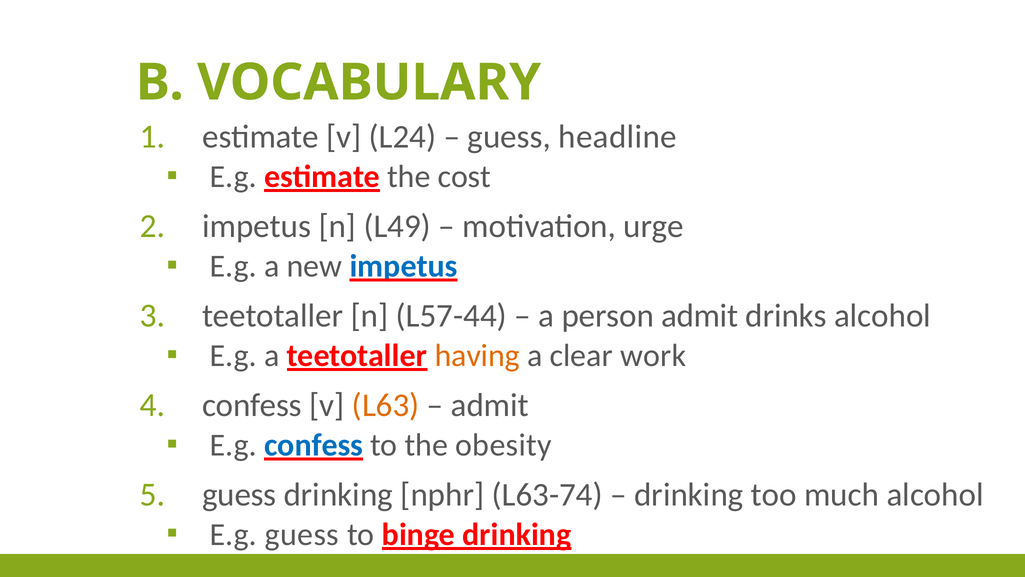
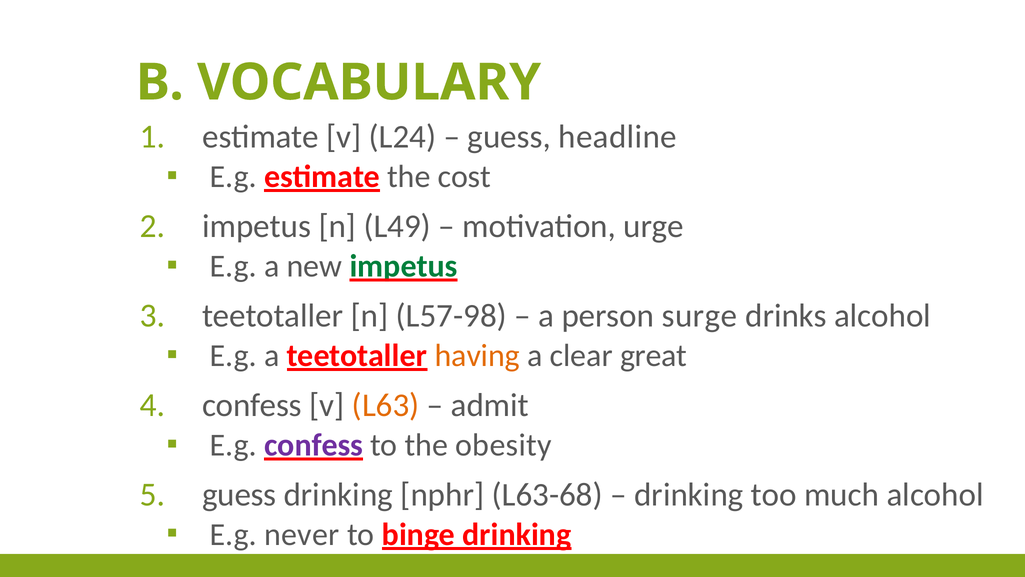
impetus colour: blue -> green (404, 266)
L57-44: L57-44 -> L57-98 (451, 316)
person admit: admit -> surge (699, 316)
work: work -> great (653, 355)
confess colour: blue -> purple (314, 445)
L63-74: L63-74 -> L63-68 (547, 494)
E.g guess: guess -> never (302, 534)
